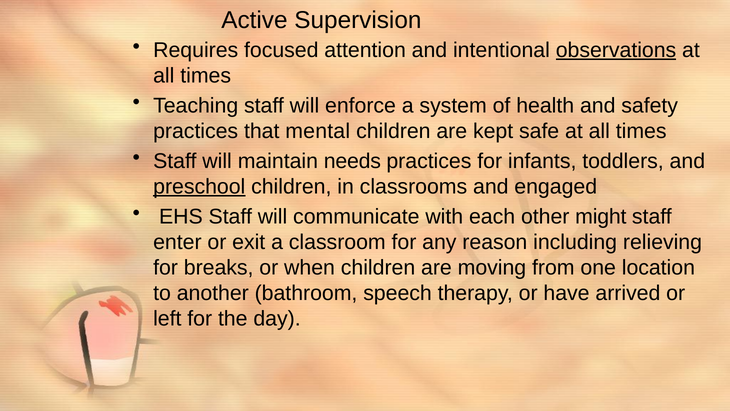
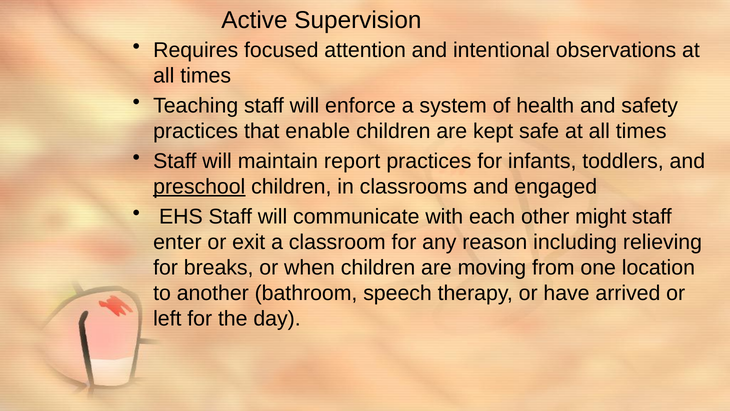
observations underline: present -> none (616, 50)
mental: mental -> enable (318, 131)
needs: needs -> report (352, 161)
